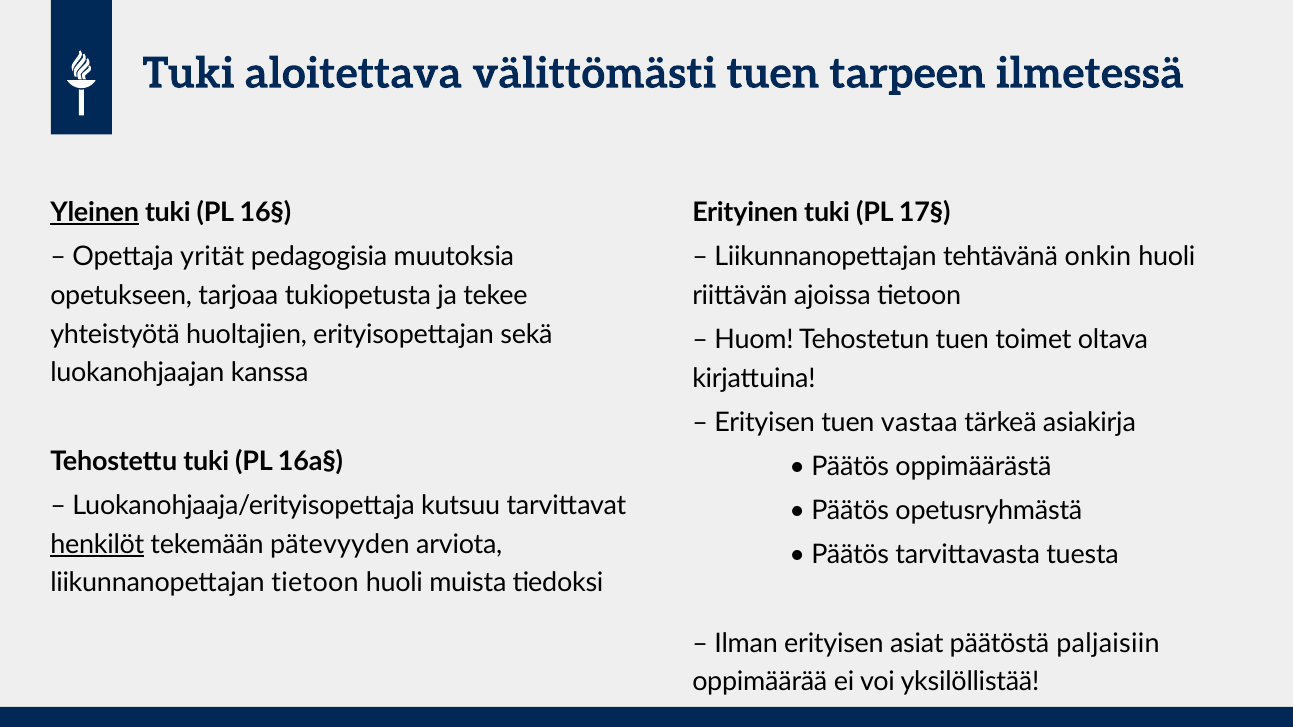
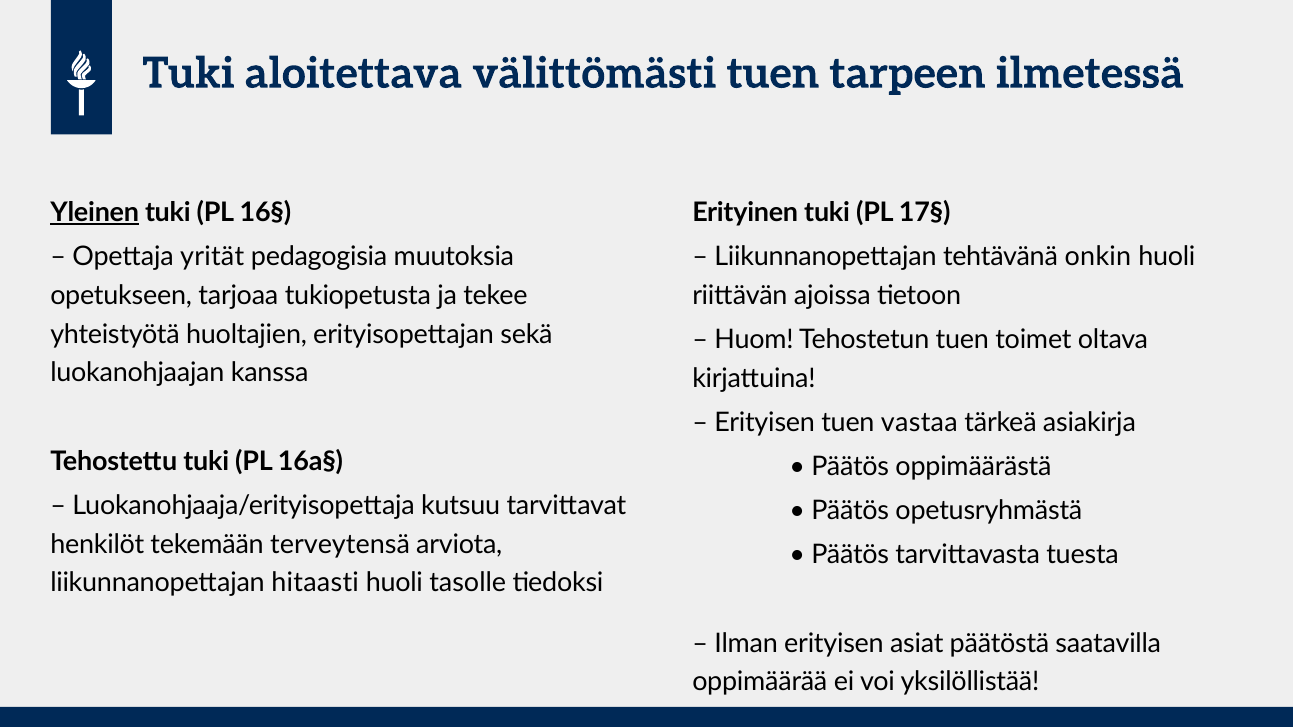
henkilöt underline: present -> none (97, 544)
pätevyyden: pätevyyden -> terveytensä (340, 544)
liikunnanopettajan tietoon: tietoon -> hitaasti (315, 583)
muista: muista -> tasolle (468, 583)
paljaisiin: paljaisiin -> saatavilla (1108, 644)
